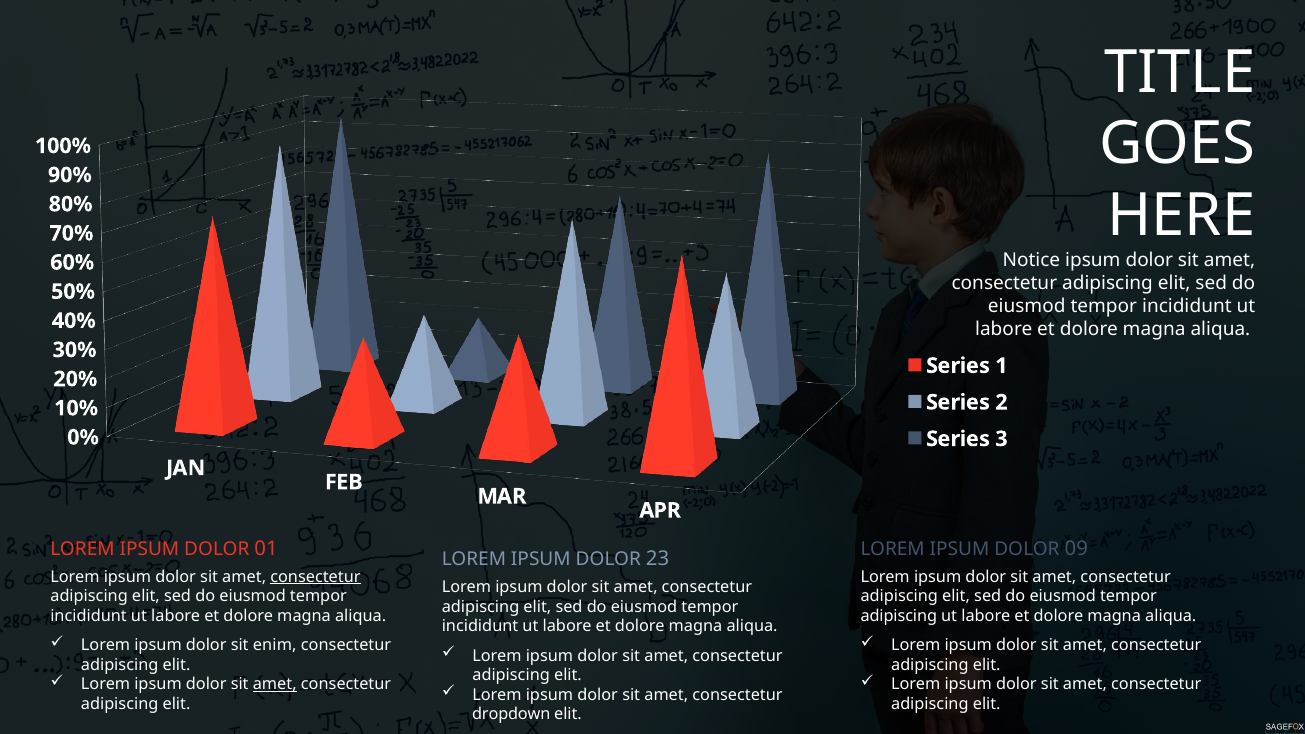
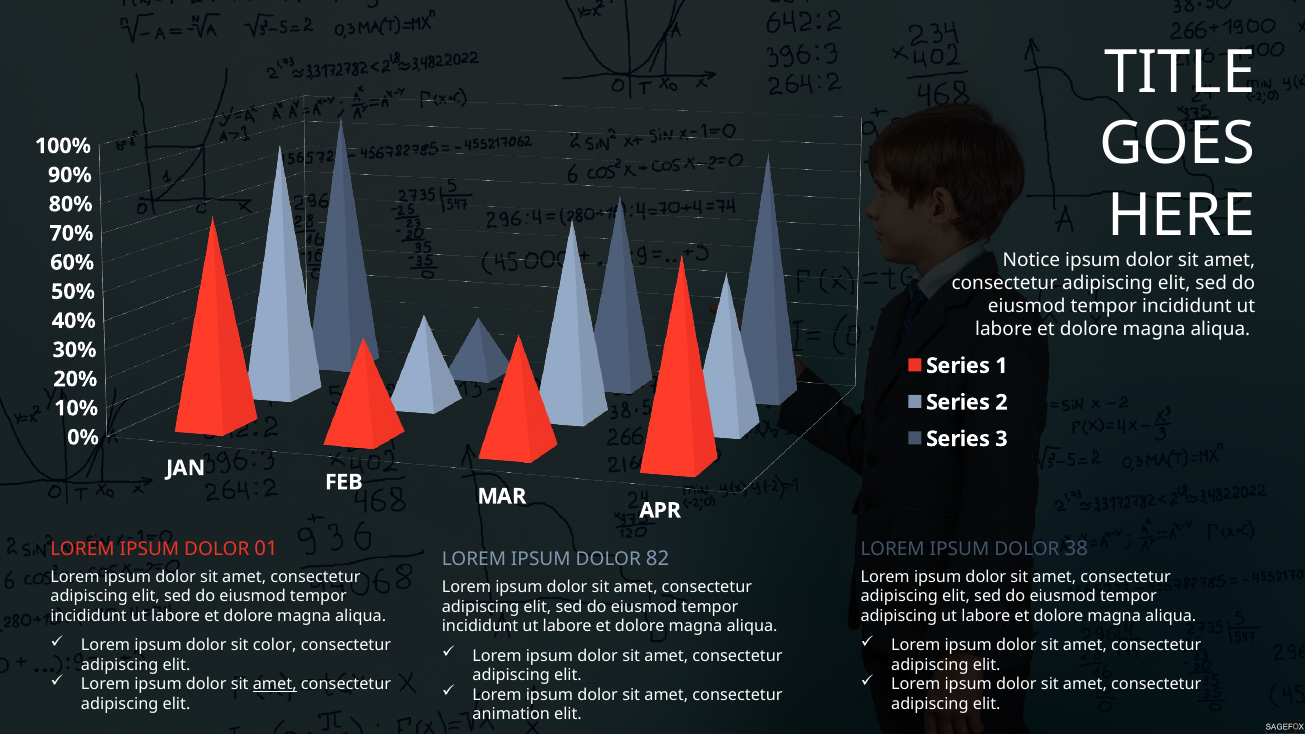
09: 09 -> 38 (1076, 549)
23: 23 -> 82 (658, 559)
consectetur underline: present -> none (315, 577)
enim: enim -> color (275, 645)
dropdown: dropdown -> animation (511, 715)
